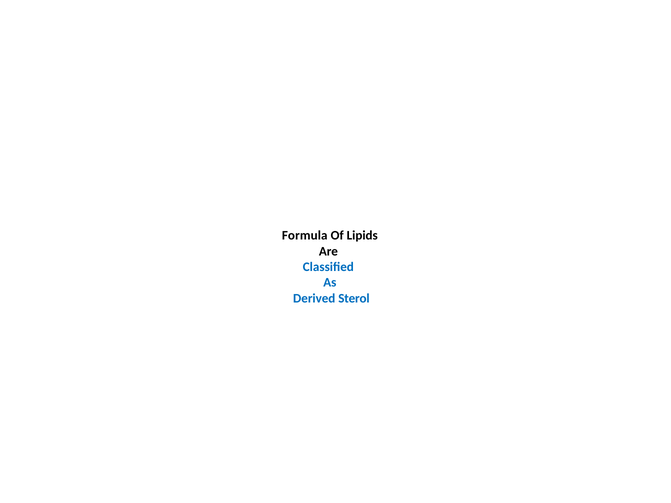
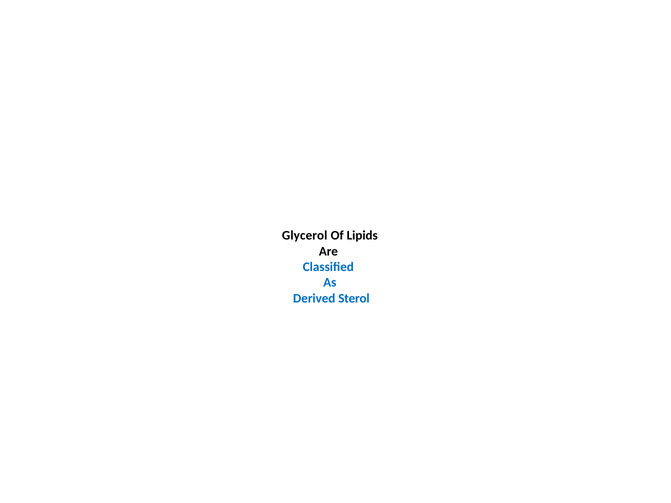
Formula: Formula -> Glycerol (305, 236)
